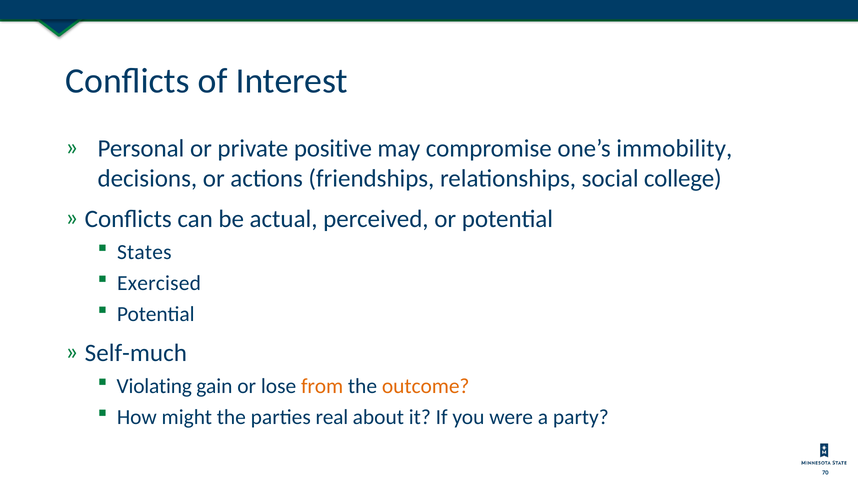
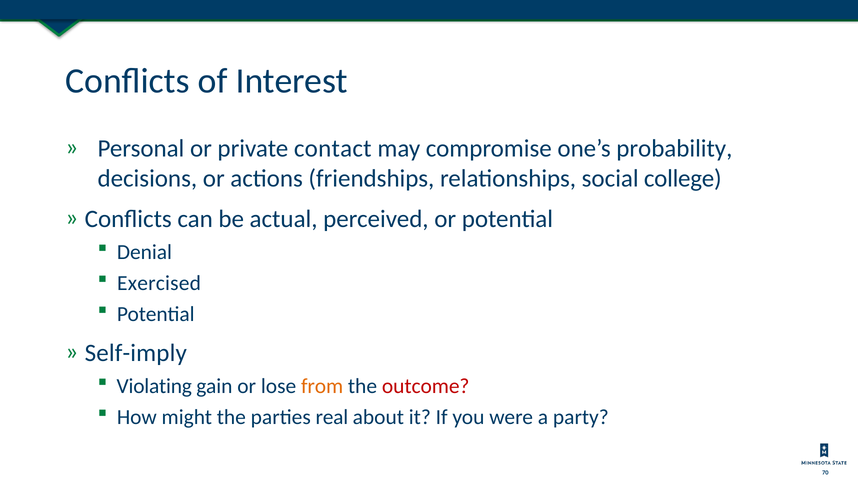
positive: positive -> contact (333, 148)
immobility: immobility -> probability (674, 148)
States: States -> Denial (144, 252)
Self-much: Self-much -> Self-imply (136, 353)
outcome colour: orange -> red (426, 386)
